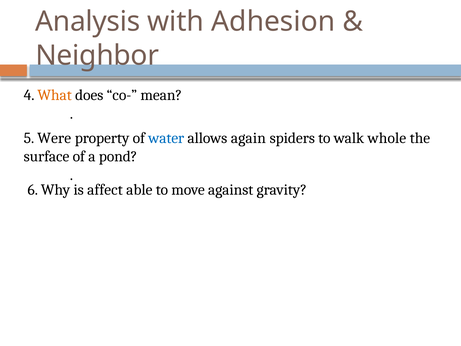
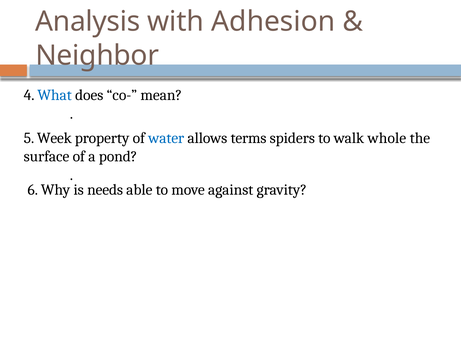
What colour: orange -> blue (55, 95)
Were: Were -> Week (54, 138)
again: again -> terms (249, 138)
affect: affect -> needs (105, 189)
